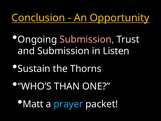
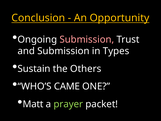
Listen: Listen -> Types (116, 51)
Thorns: Thorns -> Others (86, 69)
THAN: THAN -> CAME (67, 86)
prayer colour: light blue -> light green (68, 104)
